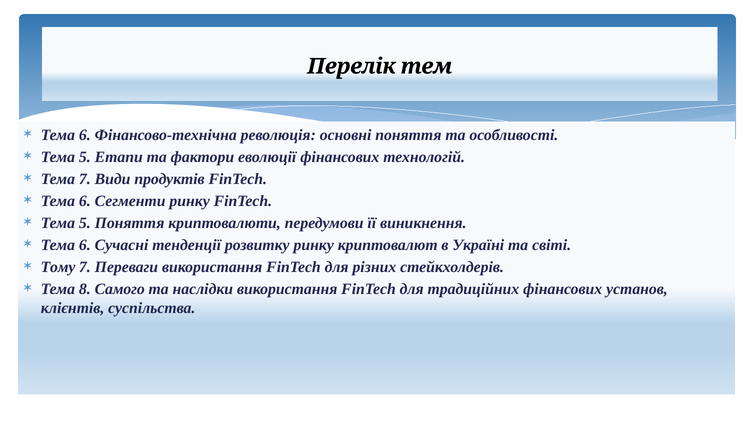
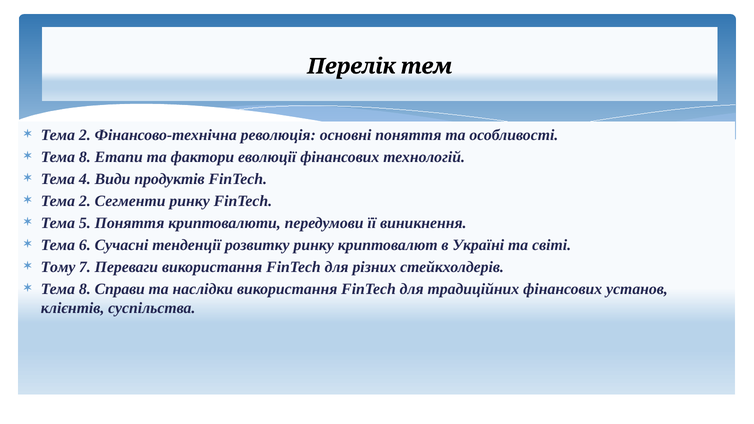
6: 6 -> 2 (85, 135)
5: 5 -> 8 (85, 157)
Тема 7: 7 -> 4 (85, 179)
6: 6 -> 2 (85, 201)
Самого: Самого -> Справи (120, 289)
